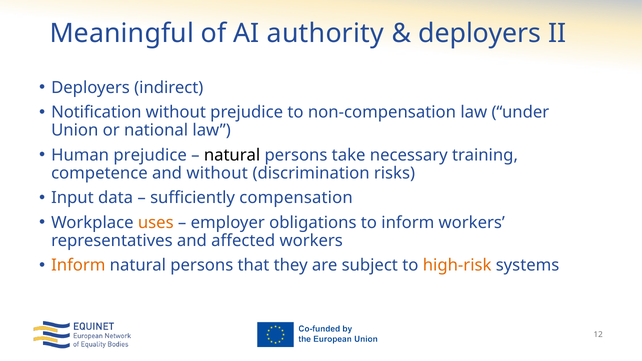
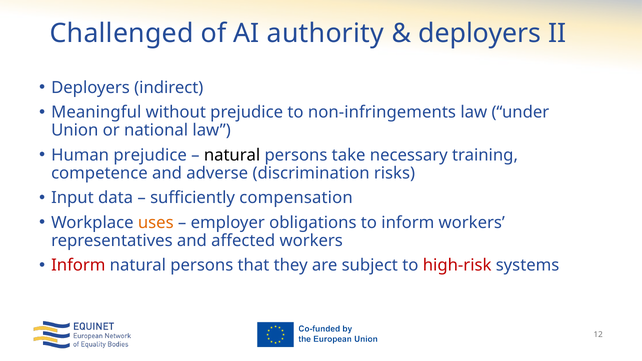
Meaningful: Meaningful -> Challenged (122, 34)
Notification: Notification -> Meaningful (96, 112)
non-compensation: non-compensation -> non-infringements (382, 112)
and without: without -> adverse (217, 173)
Inform colour: orange -> red (78, 265)
high-risk colour: orange -> red (457, 265)
